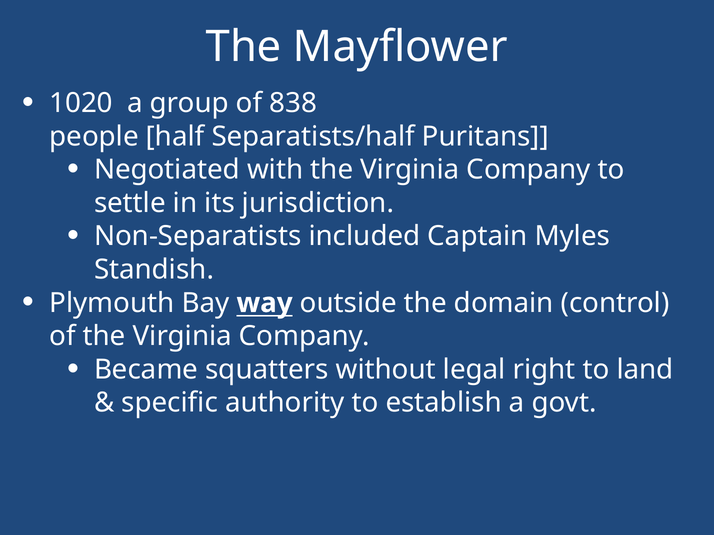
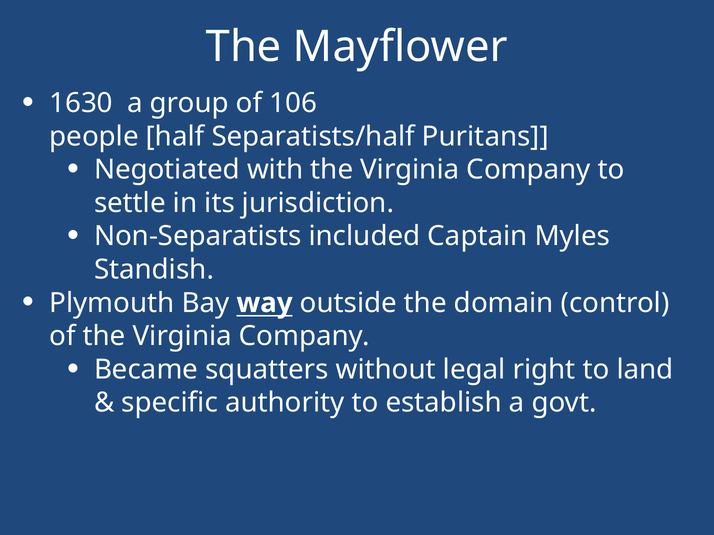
1020: 1020 -> 1630 (81, 103)
838: 838 -> 106 (293, 103)
